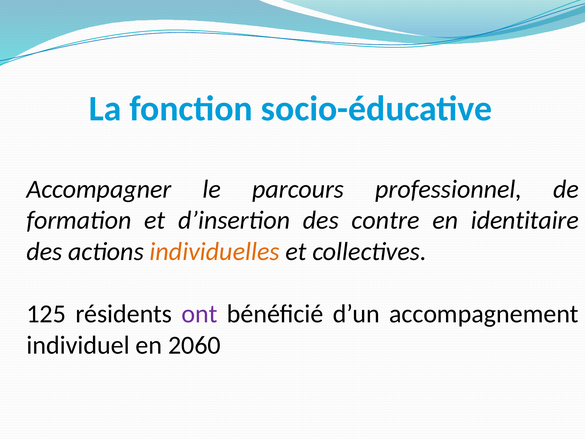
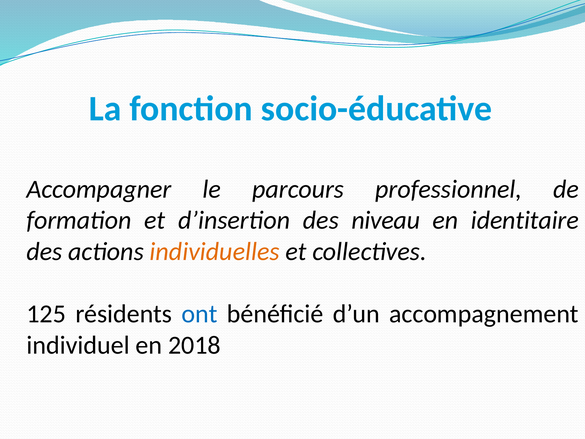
contre: contre -> niveau (386, 220)
ont colour: purple -> blue (199, 314)
2060: 2060 -> 2018 (194, 345)
